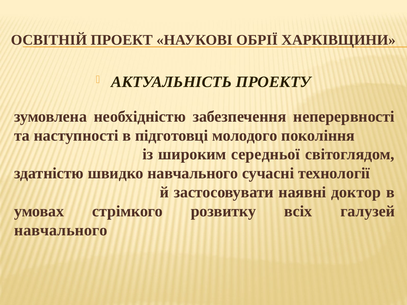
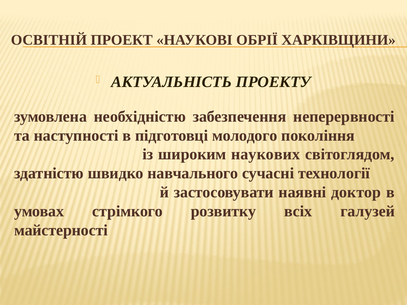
середньої: середньої -> наукових (266, 155)
навчального: навчального -> майстерності (61, 230)
